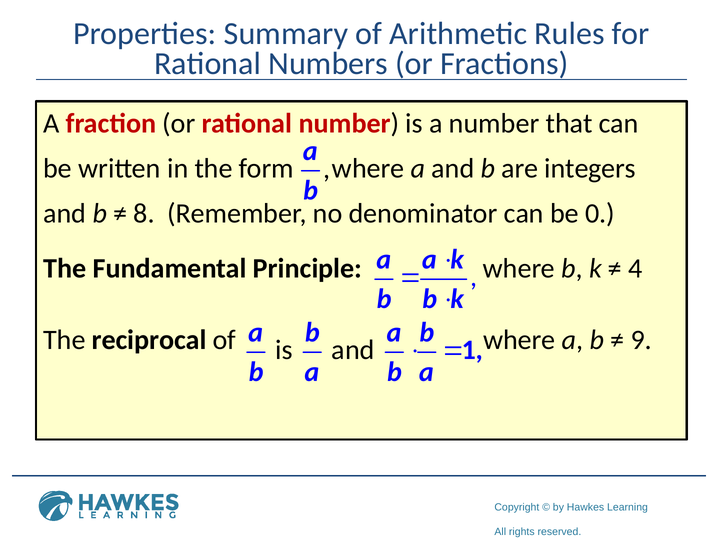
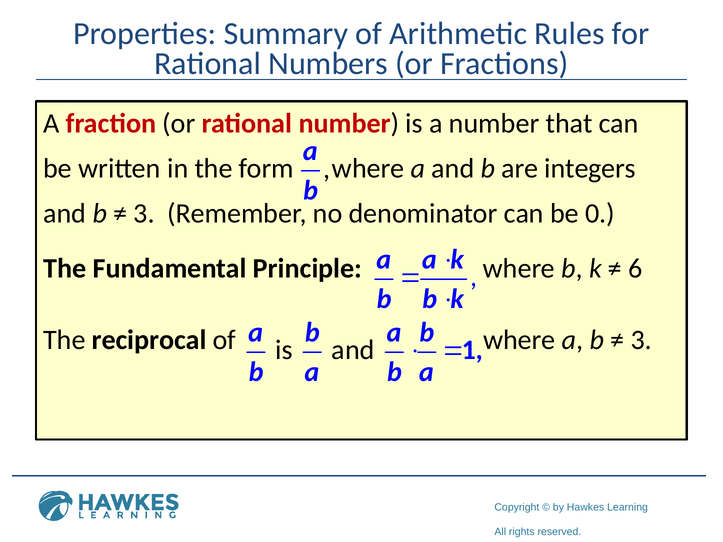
8: 8 -> 3 (144, 214)
4: 4 -> 6 (635, 268)
9: 9 -> 3 (641, 340)
